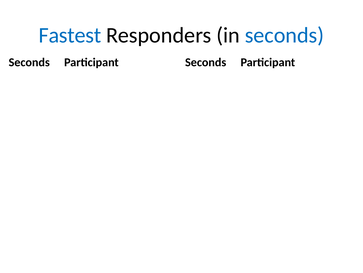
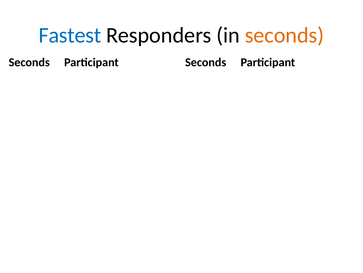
seconds colour: blue -> orange (284, 35)
